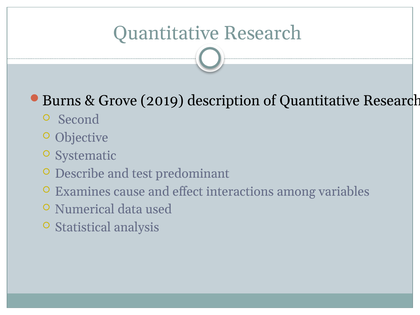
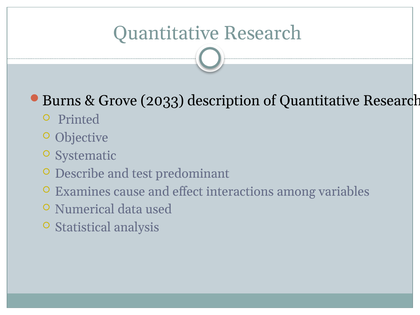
2019: 2019 -> 2033 (162, 101)
Second: Second -> Printed (79, 120)
